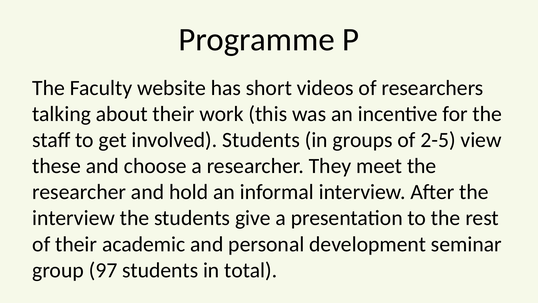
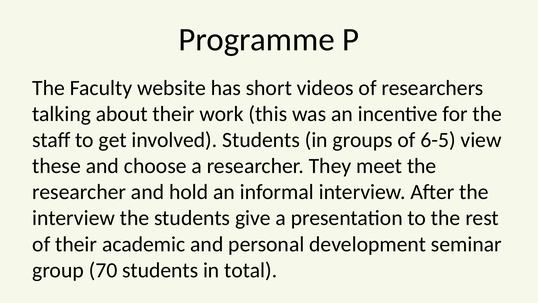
2-5: 2-5 -> 6-5 (438, 140)
97: 97 -> 70 (103, 270)
